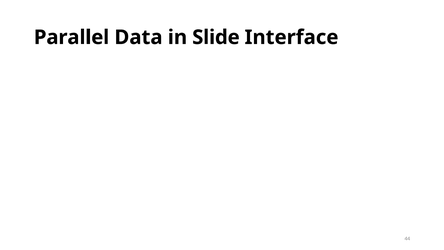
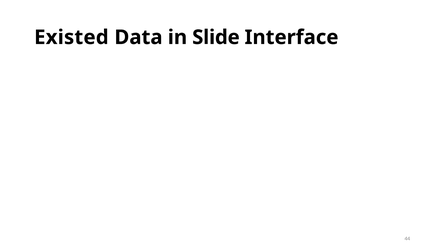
Parallel: Parallel -> Existed (71, 37)
